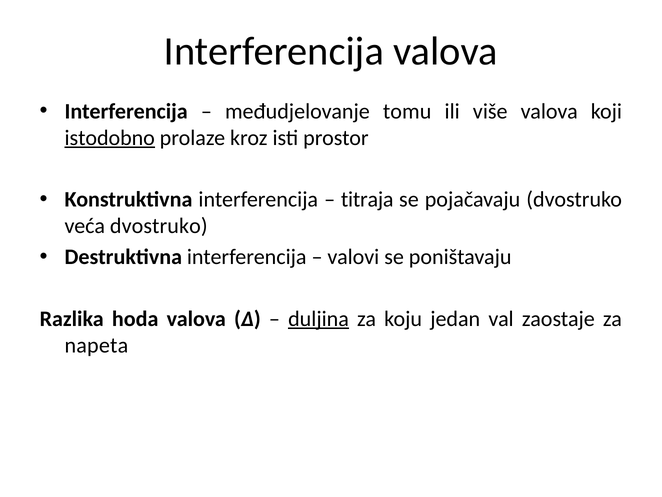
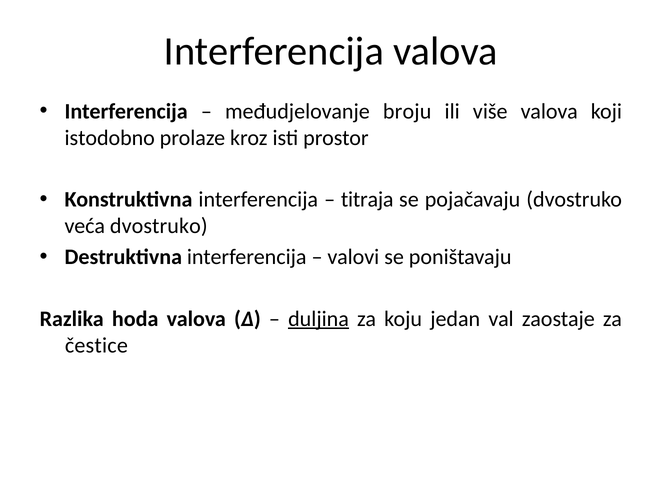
tomu: tomu -> broju (407, 111)
istodobno underline: present -> none (110, 138)
napeta: napeta -> čestice (96, 345)
